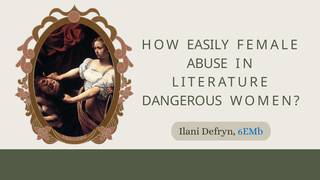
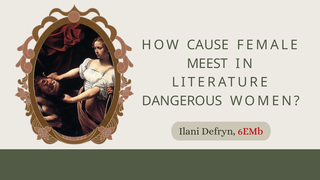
EASILY: EASILY -> CAUSE (208, 45)
ABUSE: ABUSE -> MEEST (207, 64)
6EMb colour: blue -> red (250, 131)
